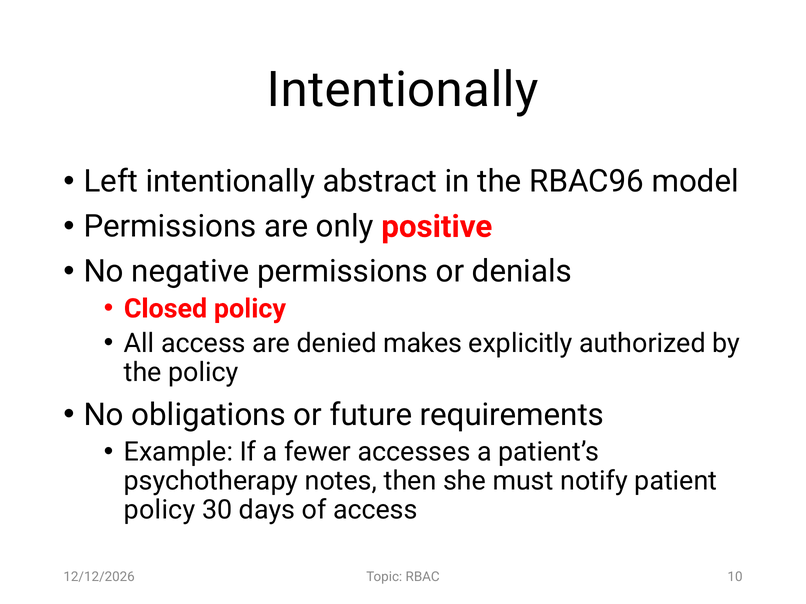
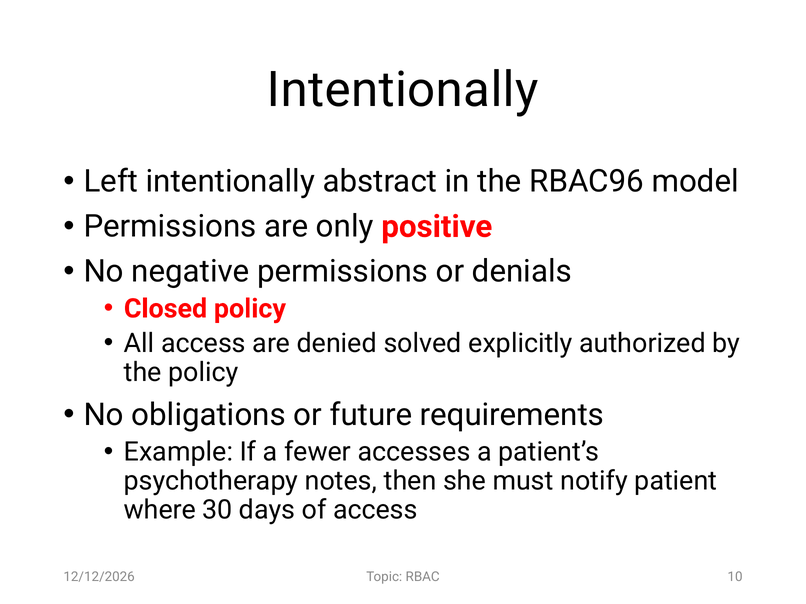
makes: makes -> solved (423, 343)
policy: policy -> where (160, 510)
